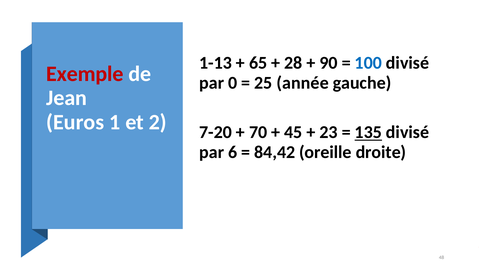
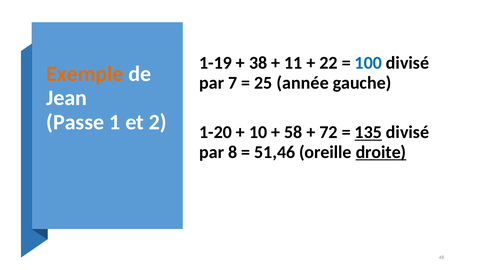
1-13: 1-13 -> 1-19 (216, 63)
65: 65 -> 38 (258, 63)
28: 28 -> 11 (293, 63)
90: 90 -> 22 (329, 63)
Exemple colour: red -> orange (85, 74)
0: 0 -> 7 (233, 83)
Euros: Euros -> Passe (75, 122)
7-20: 7-20 -> 1-20 (216, 132)
70: 70 -> 10 (258, 132)
45: 45 -> 58 (293, 132)
23: 23 -> 72 (329, 132)
6: 6 -> 8 (233, 152)
84,42: 84,42 -> 51,46 (275, 152)
droite underline: none -> present (381, 152)
